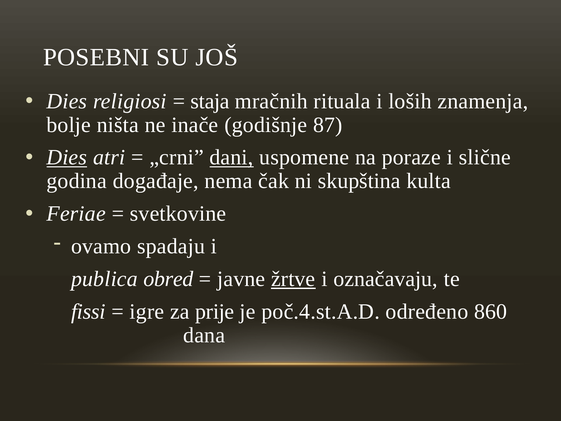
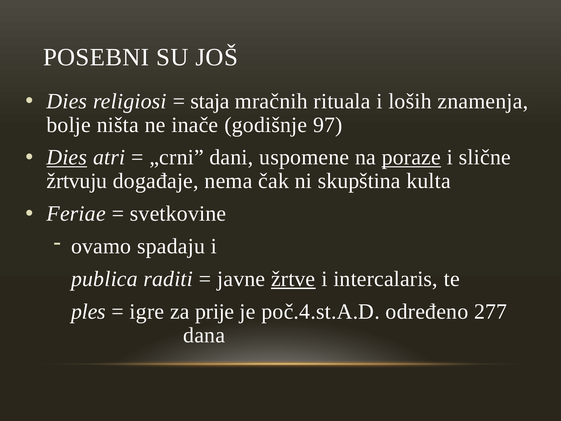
87: 87 -> 97 (328, 125)
dani underline: present -> none (231, 157)
poraze underline: none -> present (411, 157)
godina: godina -> žrtvuju (77, 181)
obred: obred -> raditi (168, 279)
označavaju: označavaju -> intercalaris (386, 279)
fissi: fissi -> ples (88, 311)
860: 860 -> 277 (491, 311)
